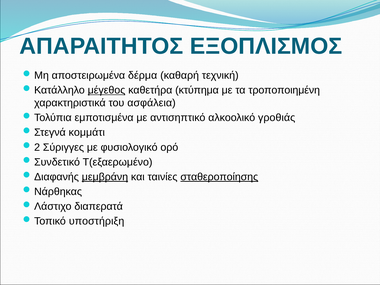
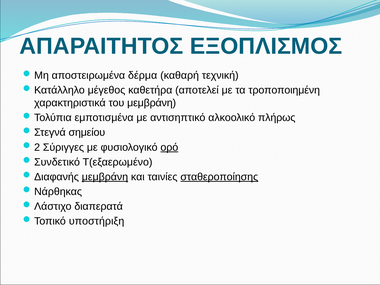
μέγεθος underline: present -> none (107, 90)
κτύπημα: κτύπημα -> αποτελεί (197, 90)
του ασφάλεια: ασφάλεια -> μεμβράνη (152, 103)
γροθιάς: γροθιάς -> πλήρως (277, 118)
κομμάτι: κομμάτι -> σημείου (87, 132)
ορό underline: none -> present (169, 147)
